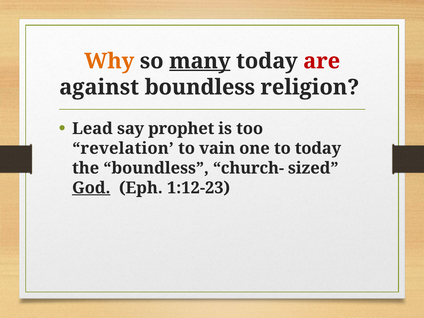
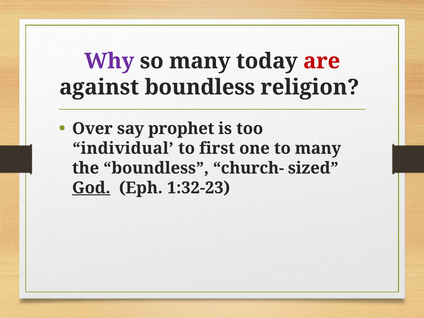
Why colour: orange -> purple (109, 61)
many underline: present -> none (200, 61)
Lead: Lead -> Over (92, 129)
revelation: revelation -> individual (123, 148)
vain: vain -> first (217, 148)
to today: today -> many (318, 148)
1:12-23: 1:12-23 -> 1:32-23 (199, 188)
